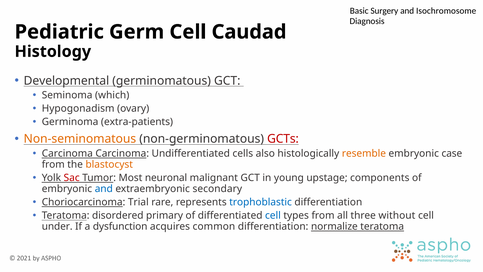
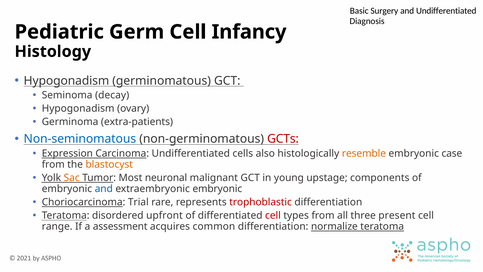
and Isochromosome: Isochromosome -> Undifferentiated (446, 11)
Caudad: Caudad -> Infancy (249, 32)
Developmental: Developmental -> Hypogonadism (66, 81)
which: which -> decay (112, 95)
Non-seminomatous colour: orange -> blue (80, 139)
Carcinoma: Carcinoma -> Expression (67, 153)
Sac colour: red -> orange (72, 178)
extraembryonic secondary: secondary -> embryonic (217, 188)
trophoblastic colour: blue -> red (261, 202)
primary: primary -> upfront (164, 215)
cell colour: blue -> red (273, 215)
without: without -> present (397, 215)
under: under -> range (57, 226)
dysfunction: dysfunction -> assessment (120, 226)
